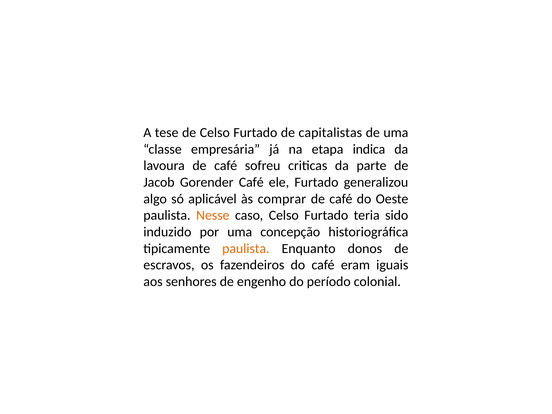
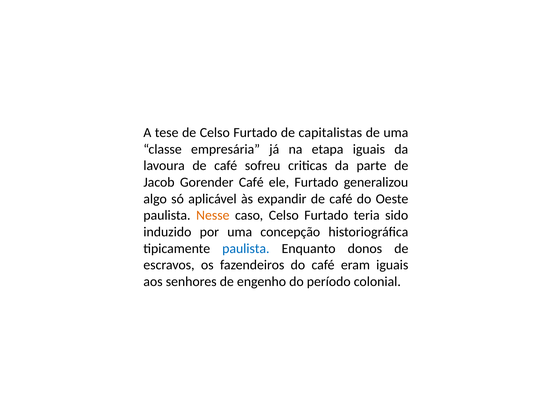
etapa indica: indica -> iguais (369, 149)
comprar: comprar -> expandir (282, 199)
paulista colour: orange -> blue (246, 248)
